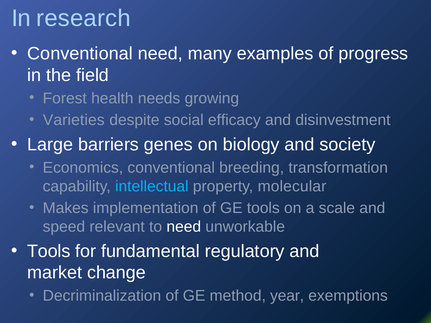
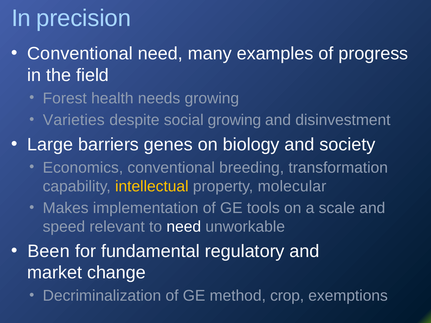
research: research -> precision (84, 18)
social efficacy: efficacy -> growing (234, 120)
intellectual colour: light blue -> yellow (152, 186)
Tools: Tools -> Been (49, 251)
year: year -> crop (287, 296)
